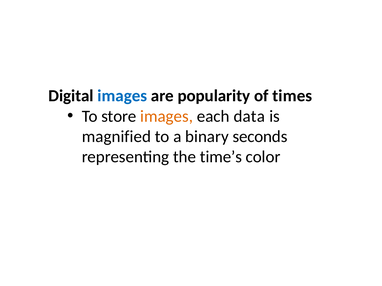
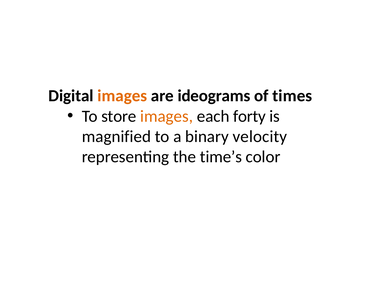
images colour: blue -> orange (122, 96)
popularity: popularity -> ideograms (214, 96)
data: data -> forty (249, 116)
seconds: seconds -> velocity (260, 137)
